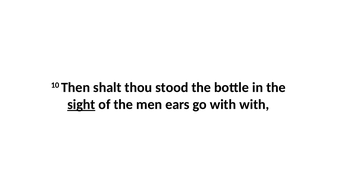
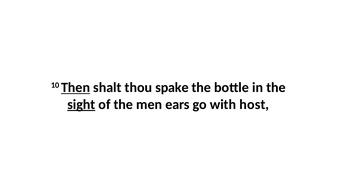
Then underline: none -> present (76, 87)
stood: stood -> spake (172, 87)
with with: with -> host (254, 104)
